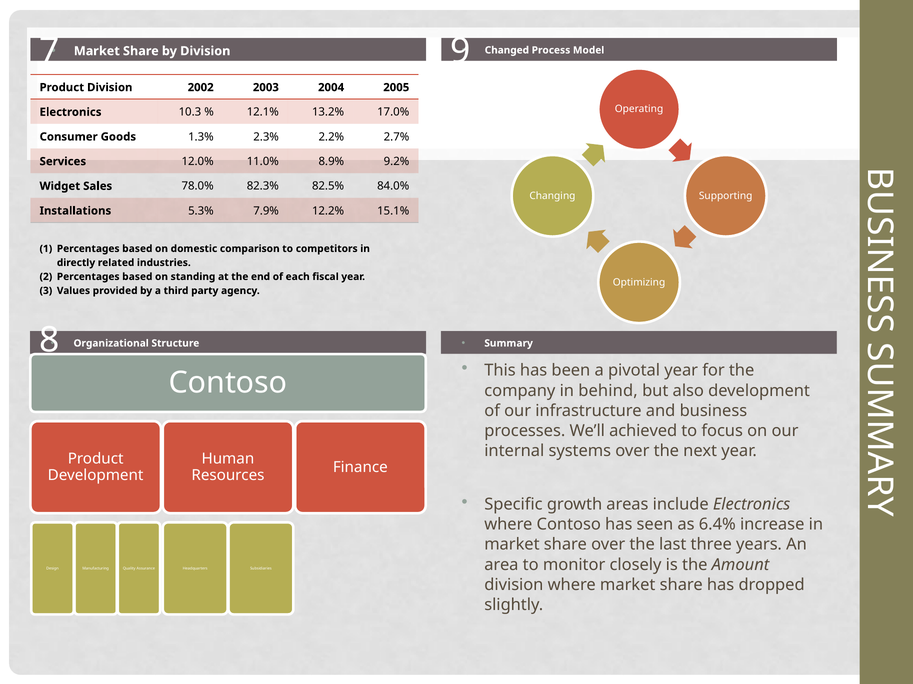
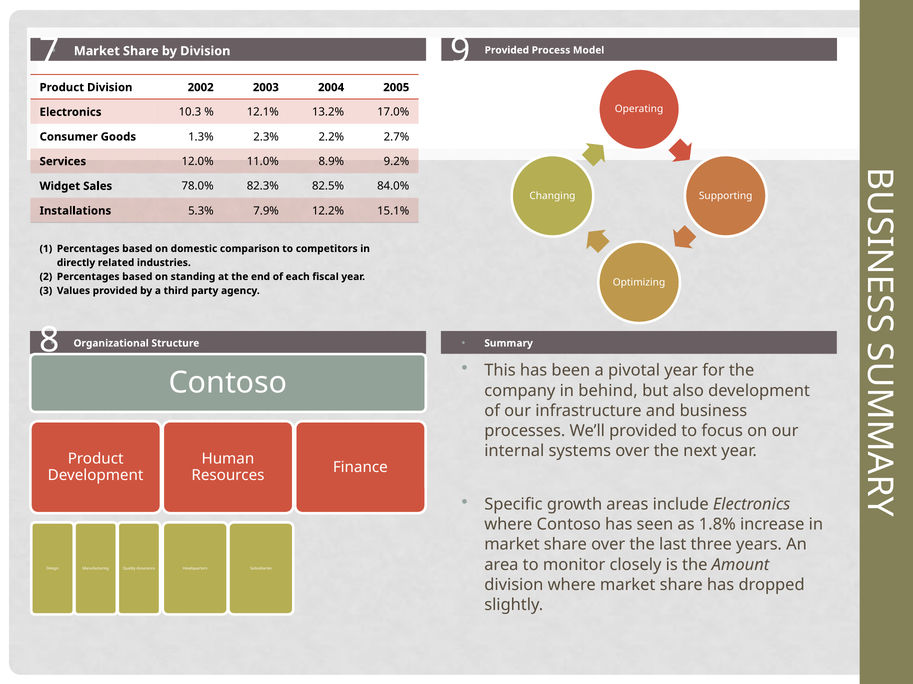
Changed: Changed -> Provided (507, 50)
We’ll achieved: achieved -> provided (643, 431)
6.4%: 6.4% -> 1.8% (717, 525)
